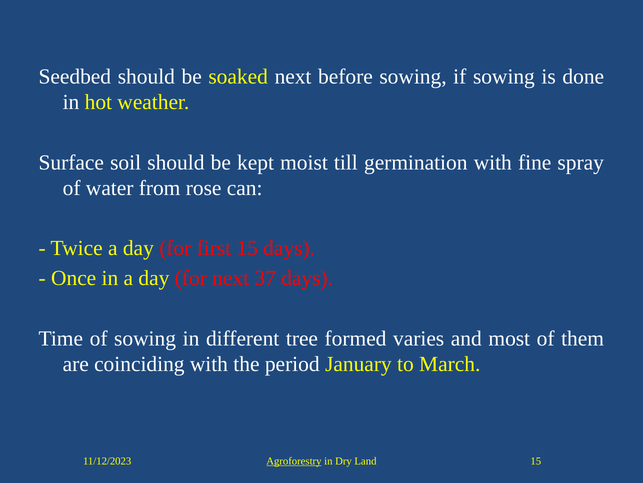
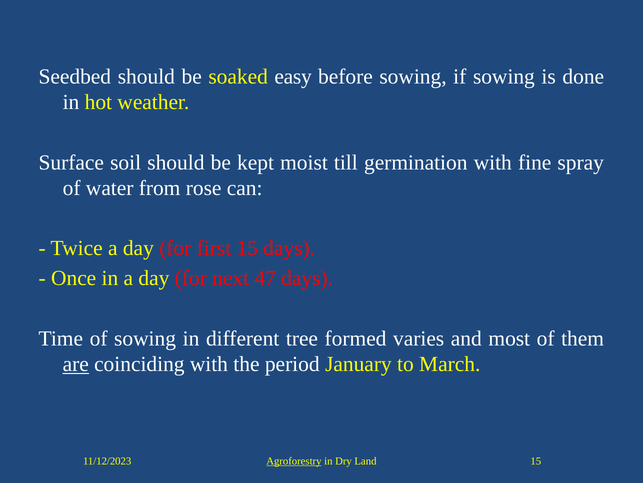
soaked next: next -> easy (293, 77)
37: 37 -> 47 (265, 278)
are underline: none -> present (76, 364)
